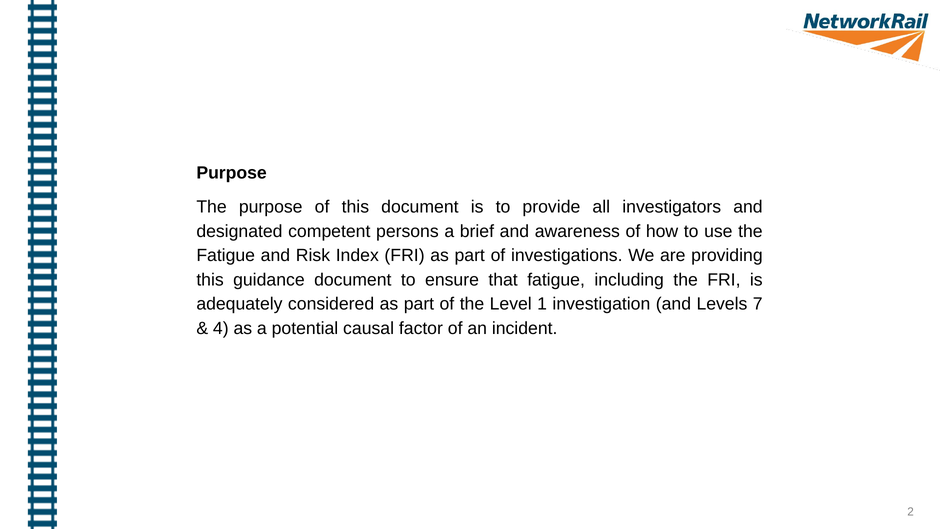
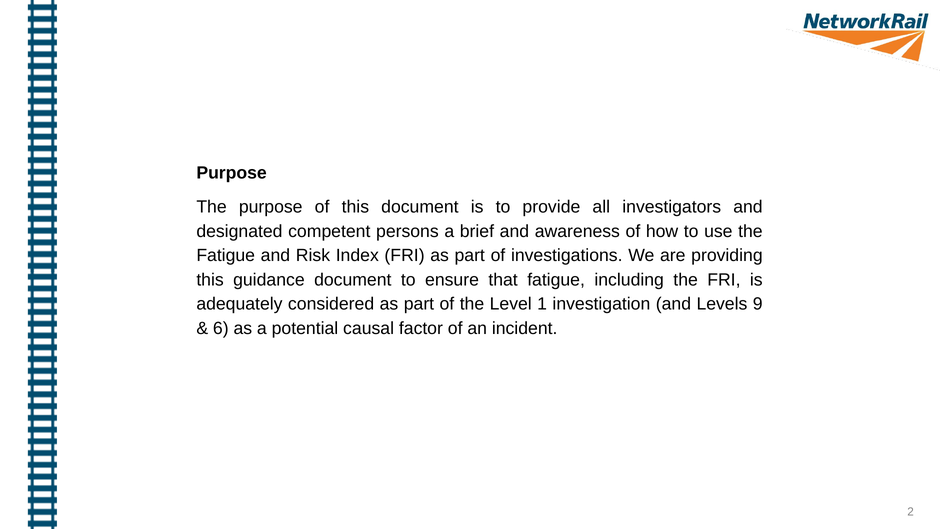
7: 7 -> 9 (758, 304)
4: 4 -> 6 (221, 328)
